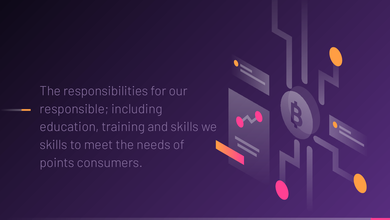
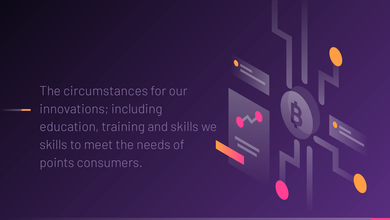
responsibilities: responsibilities -> circumstances (106, 91)
responsible: responsible -> innovations (74, 109)
